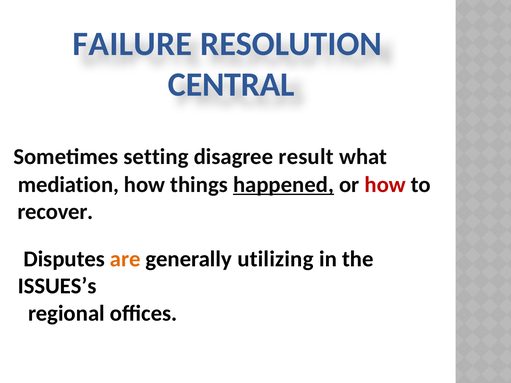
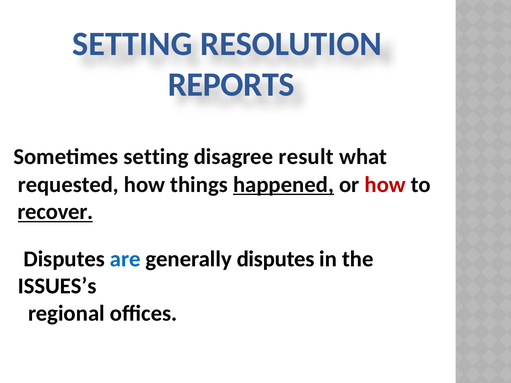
FAILURE: FAILURE -> SETTING (132, 44)
CENTRAL: CENTRAL -> REPORTS (231, 85)
mediation: mediation -> requested (68, 185)
recover underline: none -> present (55, 212)
are colour: orange -> blue (125, 259)
generally utilizing: utilizing -> disputes (276, 259)
